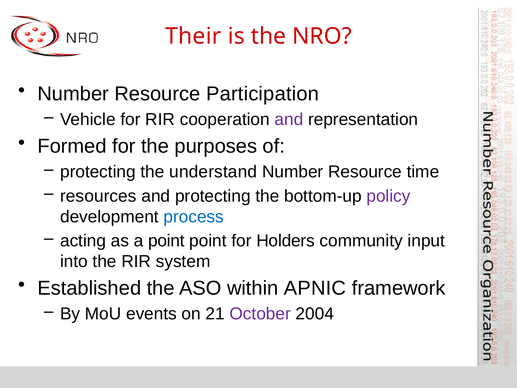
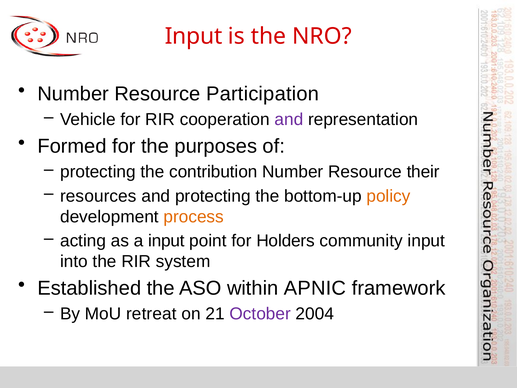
Their: Their -> Input (194, 36)
understand: understand -> contribution (213, 172)
time: time -> their (423, 172)
policy colour: purple -> orange (389, 196)
process colour: blue -> orange (194, 217)
a point: point -> input (166, 241)
events: events -> retreat (151, 314)
